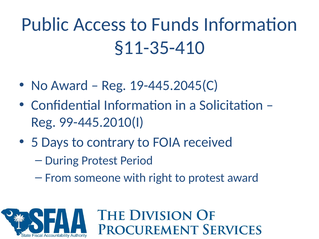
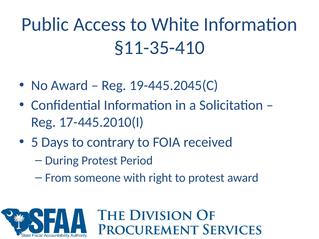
Funds: Funds -> White (175, 24)
99-445.2010(I: 99-445.2010(I -> 17-445.2010(I (101, 122)
